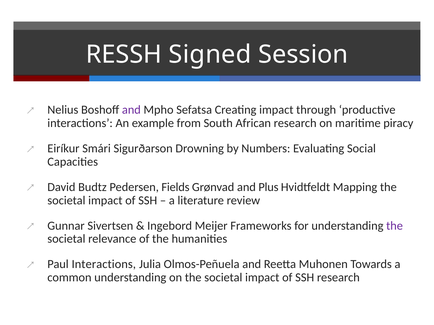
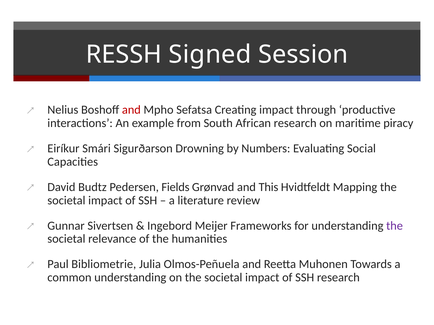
and colour: purple -> red (131, 110)
Plus: Plus -> This (268, 187)
Paul Interactions: Interactions -> Bibliometrie (104, 265)
